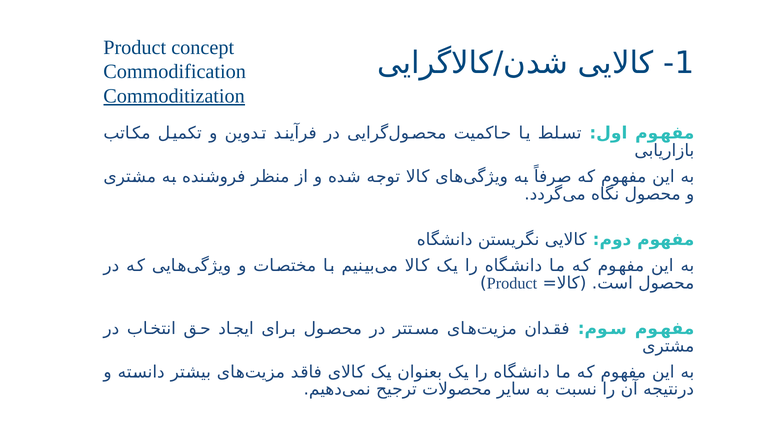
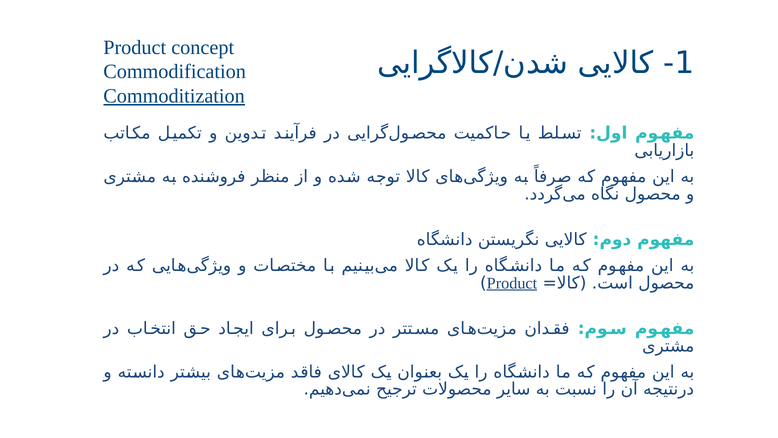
Product underline: none -> present (512, 283)
